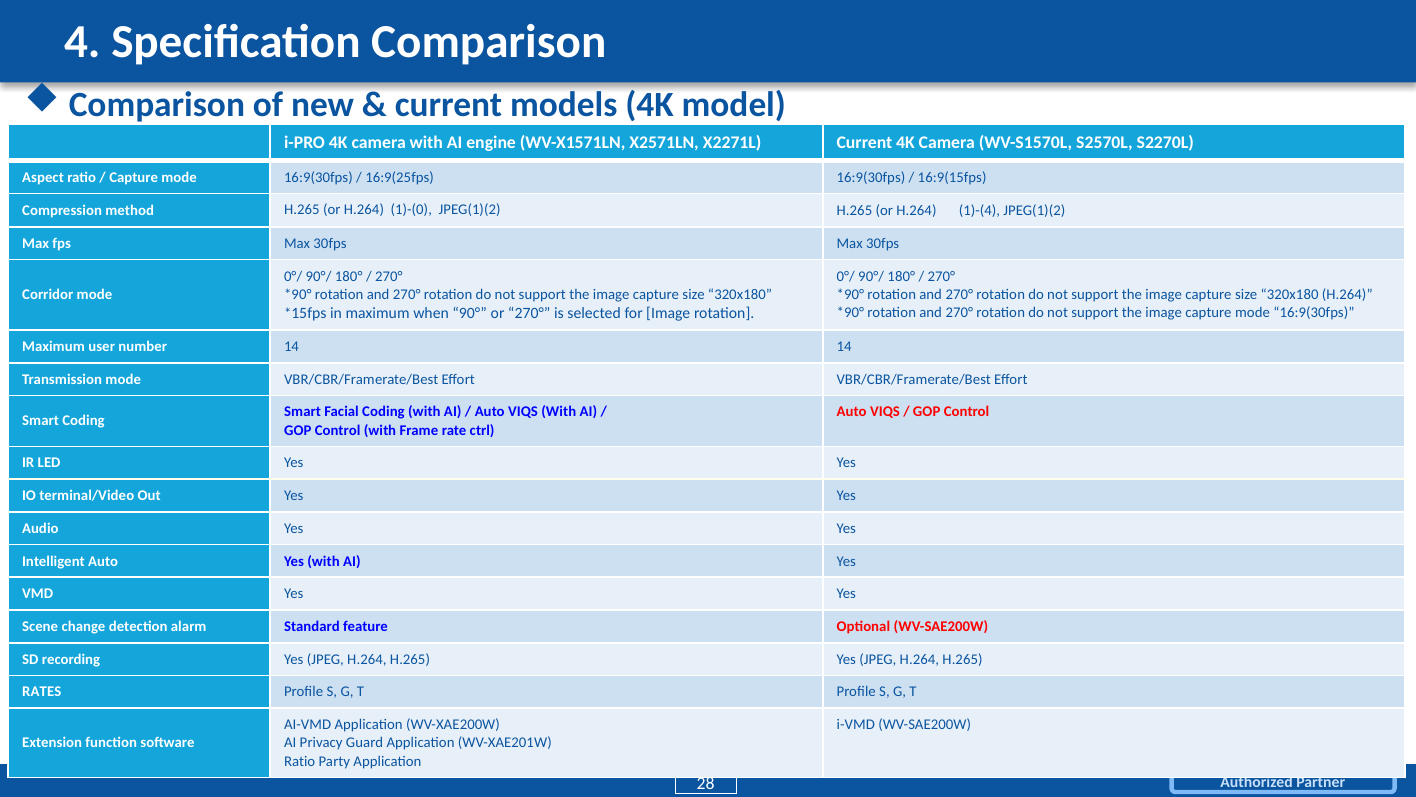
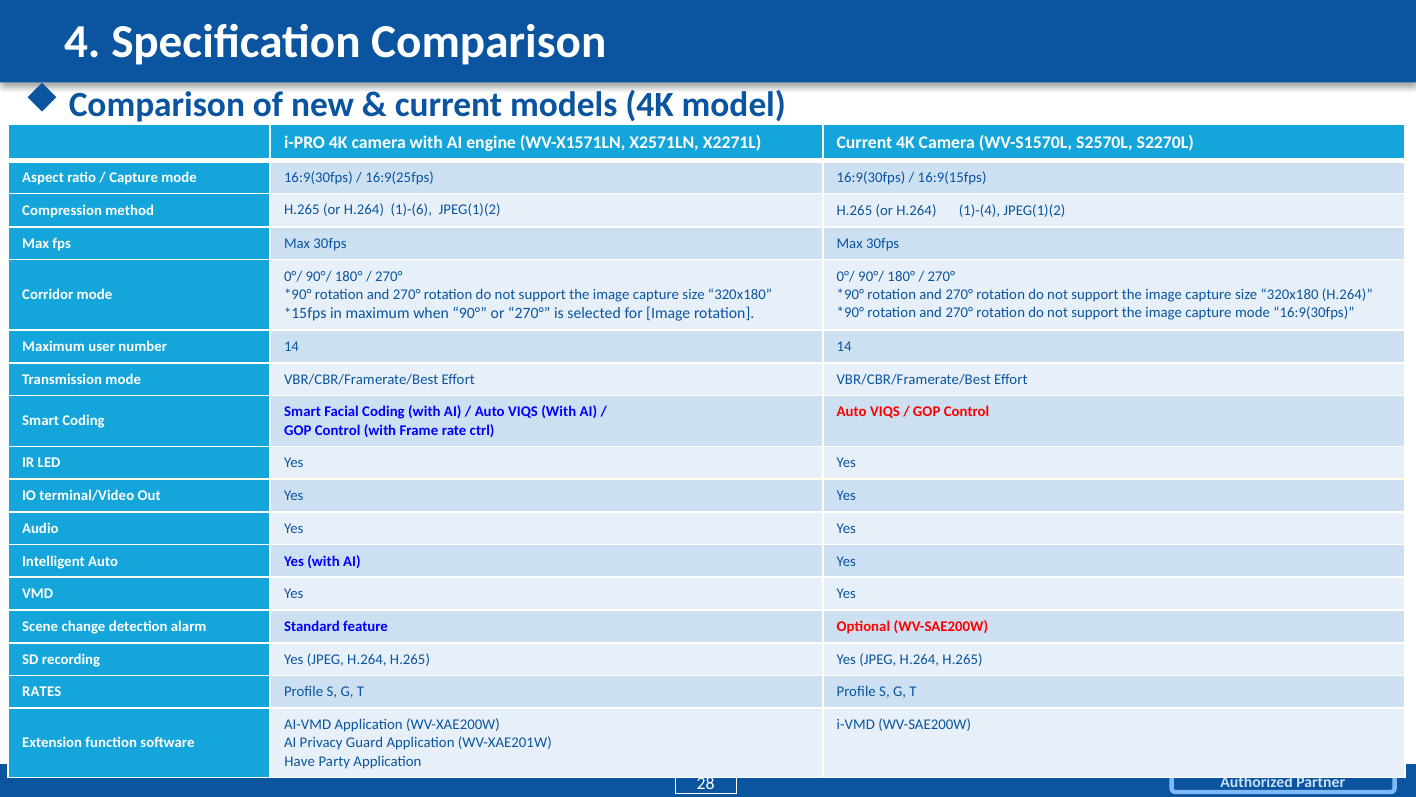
1)-(0: 1)-(0 -> 1)-(6 (411, 210)
Ratio: Ratio -> Have (300, 761)
